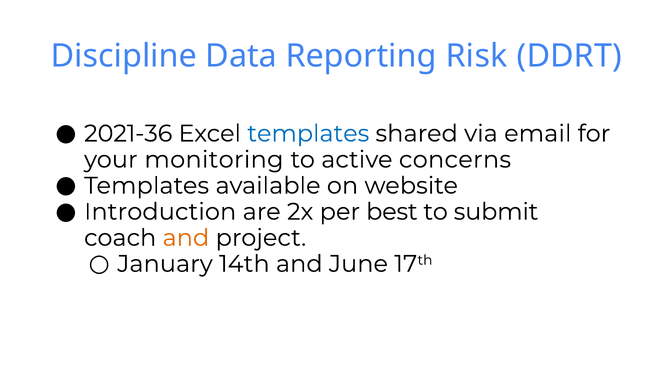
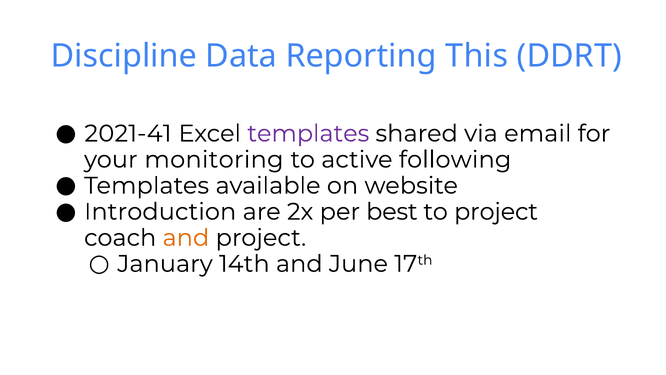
Risk: Risk -> This (477, 56)
2021-36: 2021-36 -> 2021-41 (128, 133)
templates colour: blue -> purple (308, 133)
concerns: concerns -> following (455, 159)
to submit: submit -> project (496, 212)
